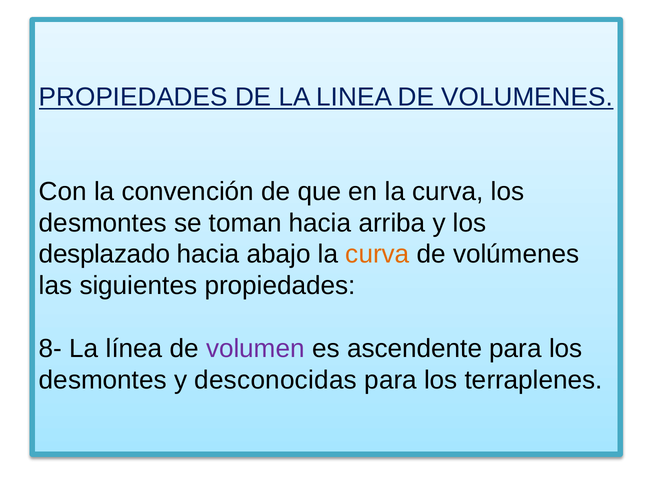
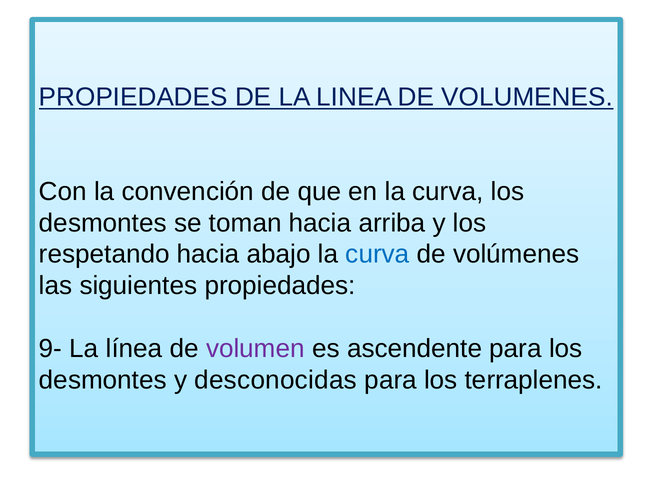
desplazado: desplazado -> respetando (104, 254)
curva colour: orange -> blue (377, 254)
8-: 8- -> 9- (51, 348)
